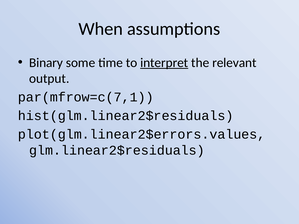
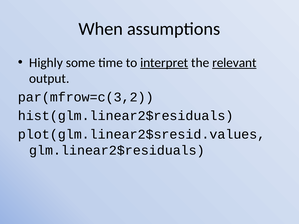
Binary: Binary -> Highly (46, 63)
relevant underline: none -> present (234, 63)
par(mfrow=c(7,1: par(mfrow=c(7,1 -> par(mfrow=c(3,2 (86, 97)
plot(glm.linear2$errors.values: plot(glm.linear2$errors.values -> plot(glm.linear2$sresid.values (142, 135)
